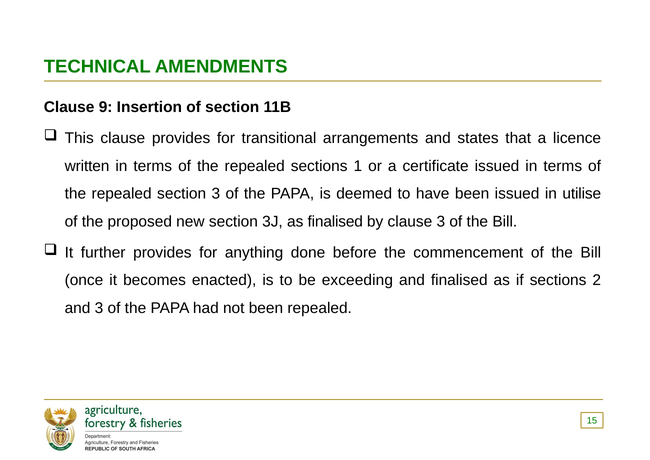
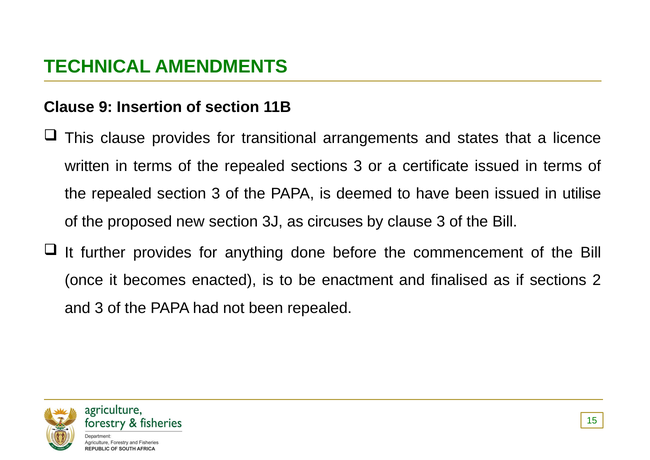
sections 1: 1 -> 3 (358, 166)
as finalised: finalised -> circuses (335, 221)
exceeding: exceeding -> enactment (357, 280)
